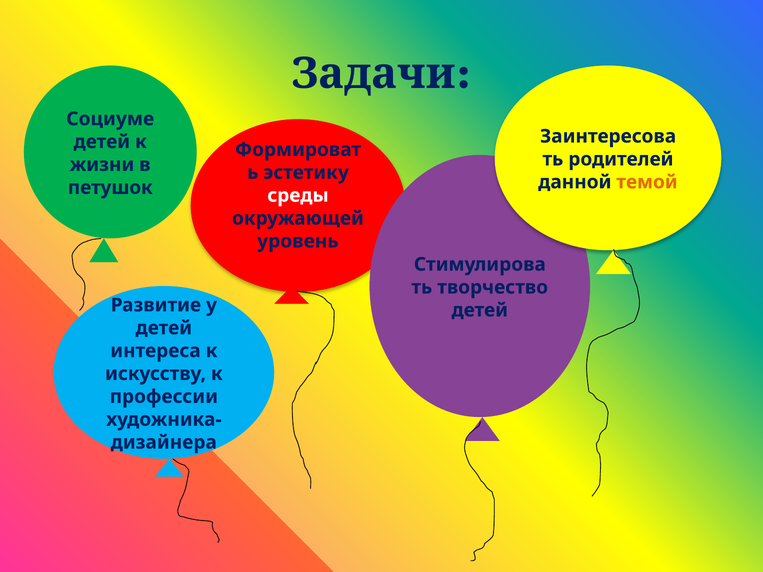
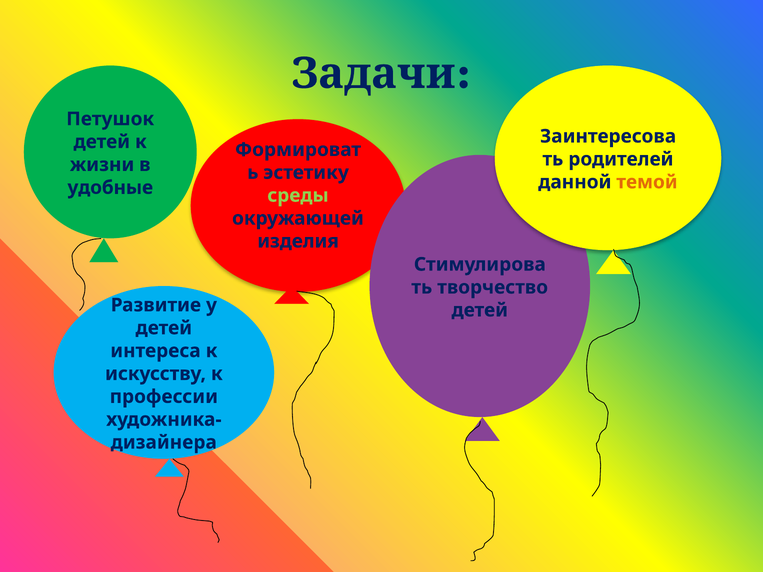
Социуме: Социуме -> Петушок (110, 119)
петушок: петушок -> удобные (110, 188)
среды colour: white -> light green (298, 196)
уровень: уровень -> изделия (298, 241)
